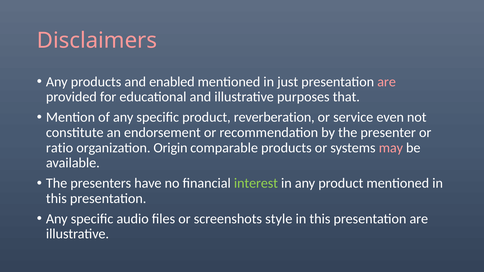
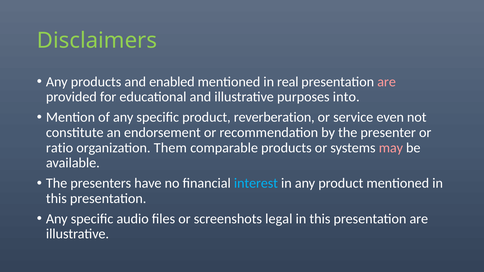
Disclaimers colour: pink -> light green (97, 41)
just: just -> real (288, 82)
that: that -> into (346, 97)
Origin: Origin -> Them (170, 148)
interest colour: light green -> light blue (256, 183)
style: style -> legal (279, 219)
